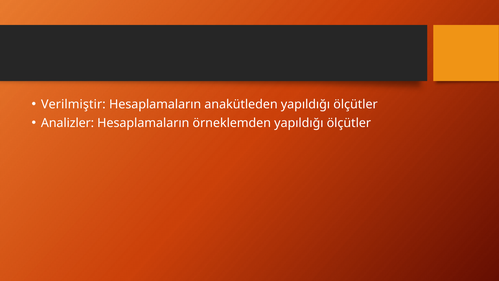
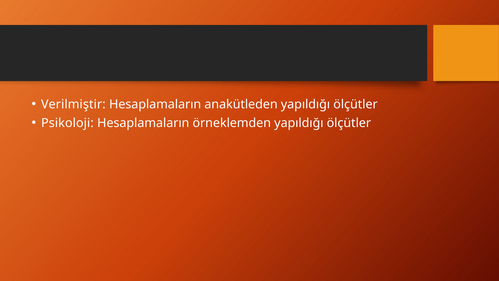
Analizler: Analizler -> Psikoloji (67, 123)
